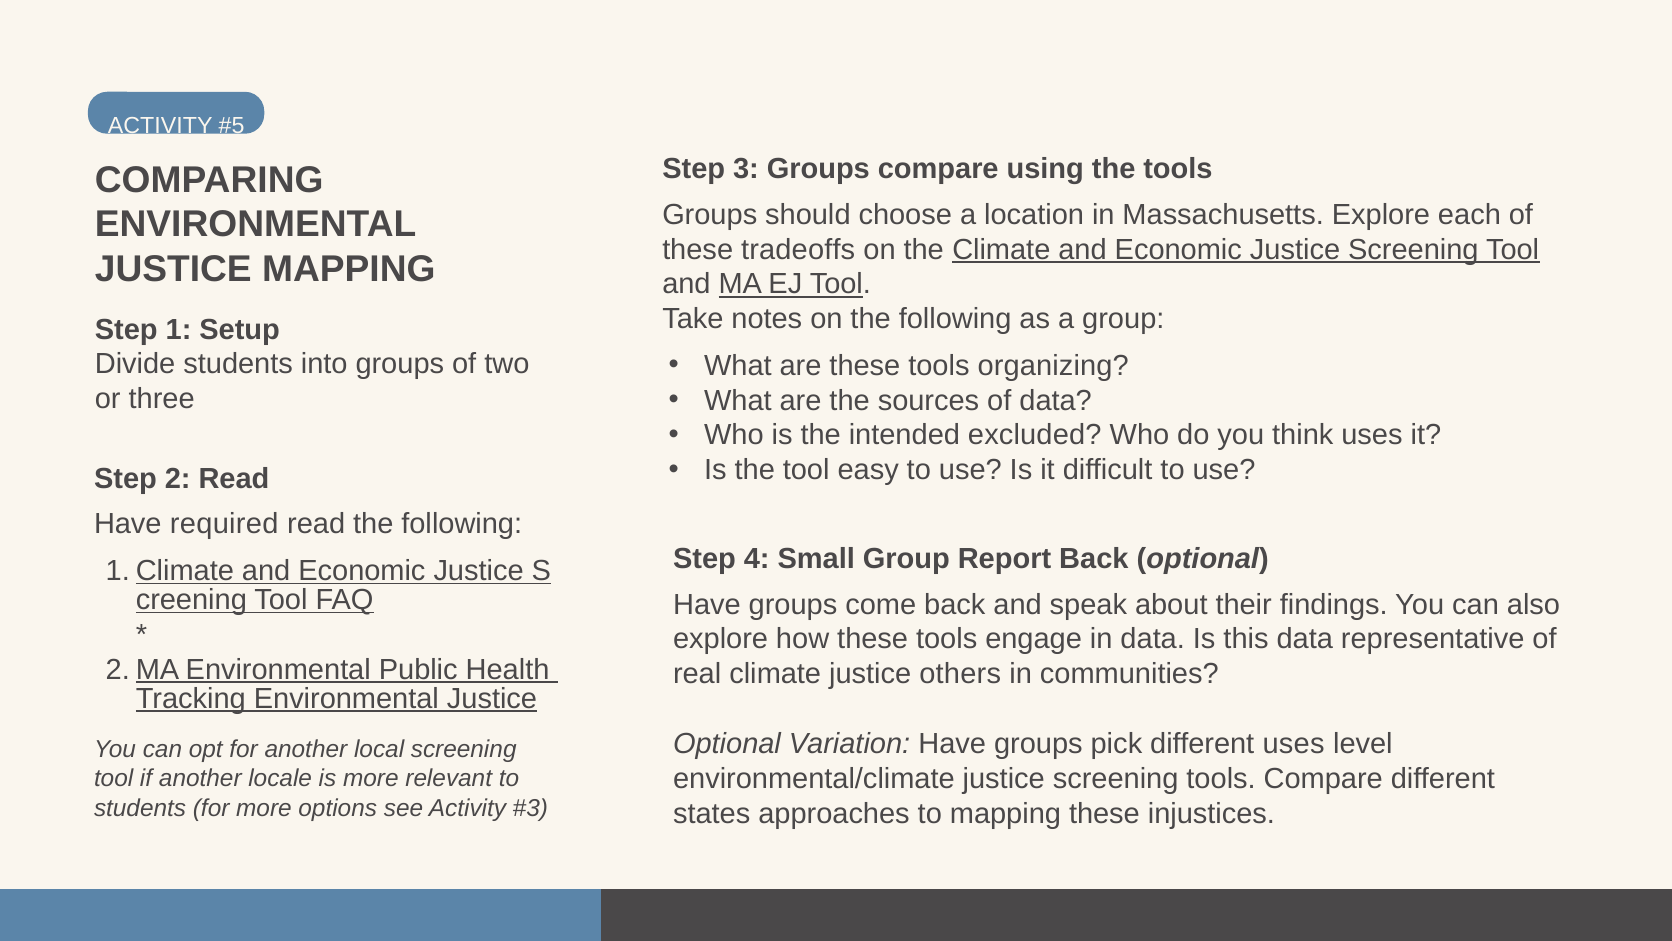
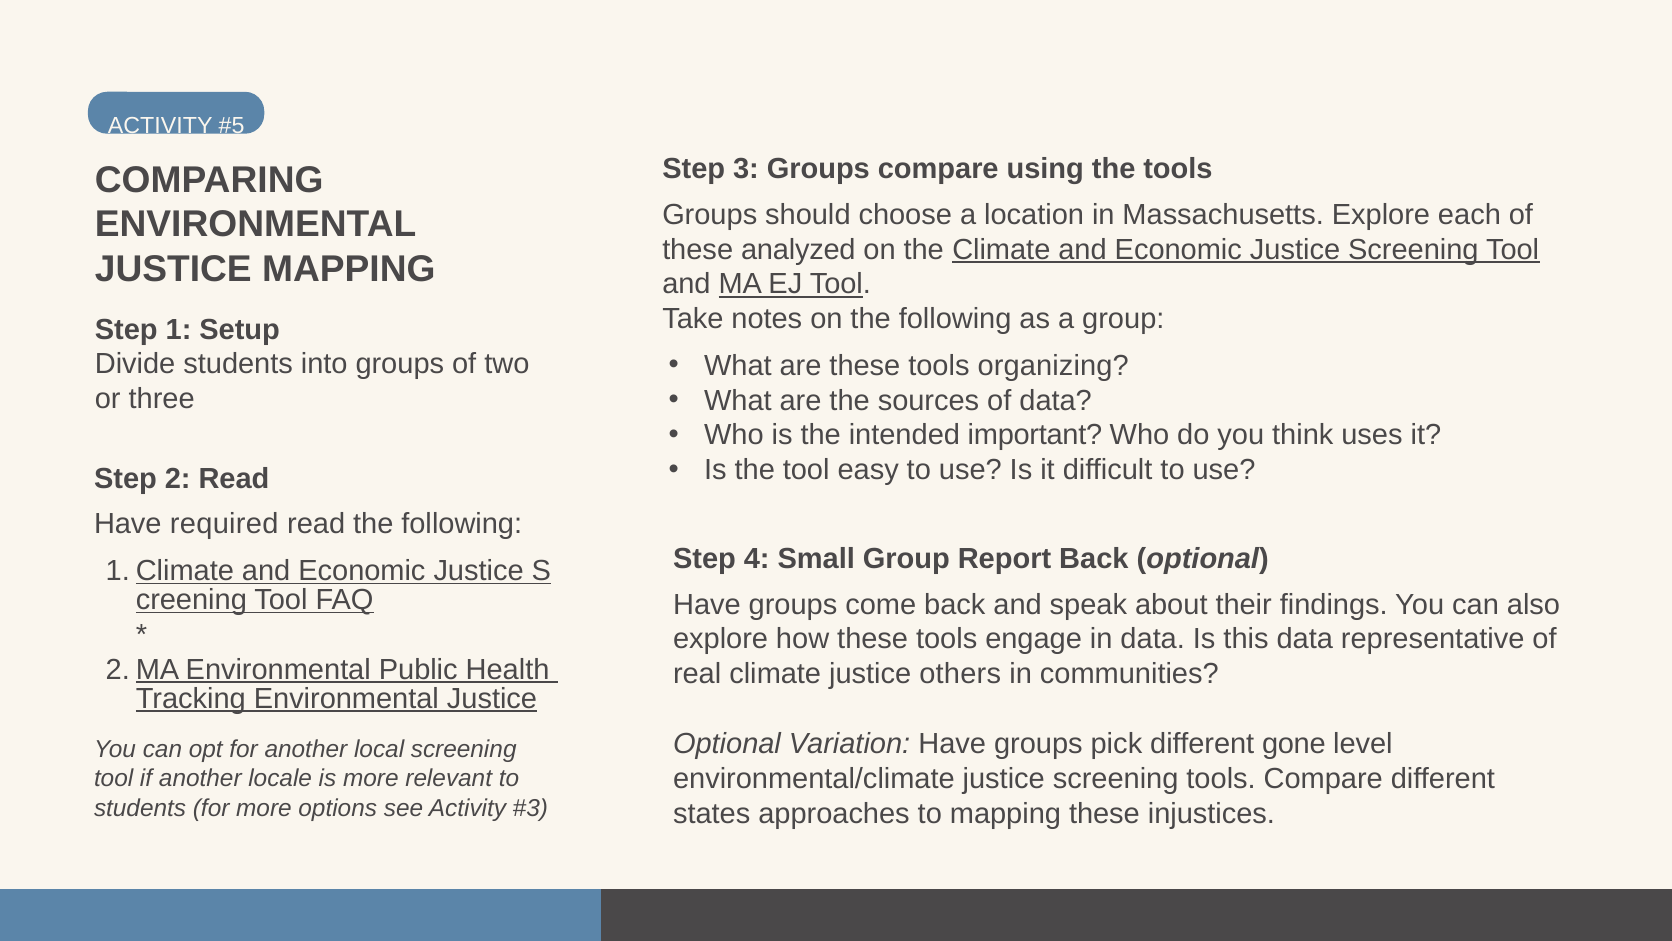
tradeoffs: tradeoffs -> analyzed (798, 249)
excluded: excluded -> important (1035, 435)
different uses: uses -> gone (1294, 743)
